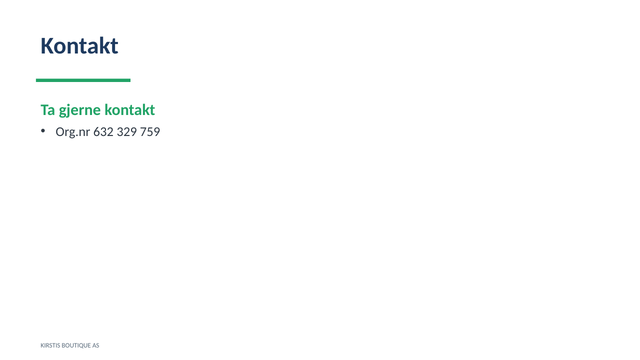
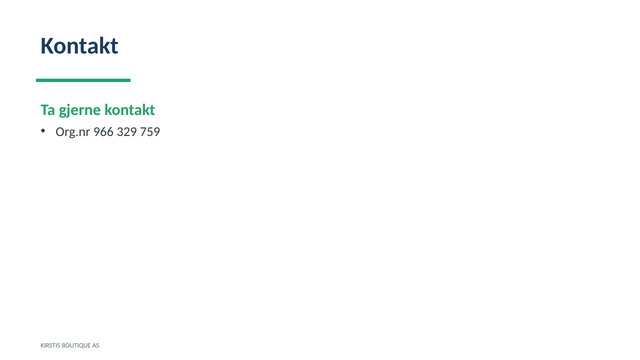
632: 632 -> 966 (103, 132)
